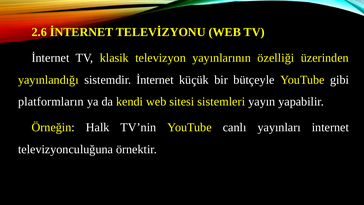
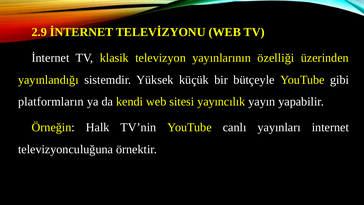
2.6: 2.6 -> 2.9 (39, 32)
sistemdir İnternet: İnternet -> Yüksek (155, 80)
sistemleri: sistemleri -> yayıncılık (221, 102)
